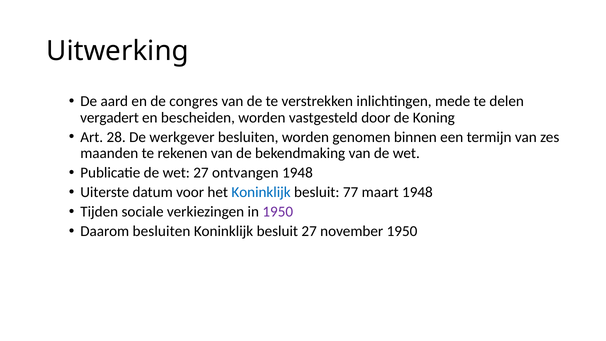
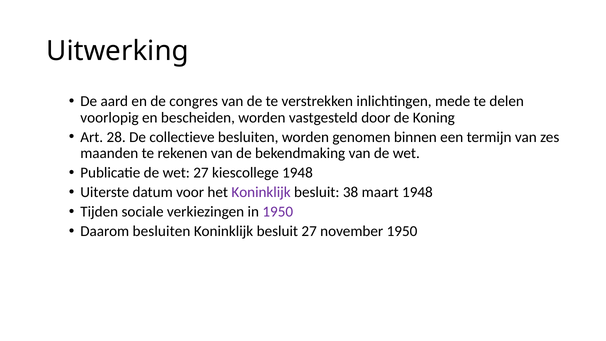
vergadert: vergadert -> voorlopig (109, 117)
werkgever: werkgever -> collectieve (182, 137)
ontvangen: ontvangen -> kiescollege (245, 173)
Koninklijk colour: blue -> purple (261, 192)
77: 77 -> 38 (351, 192)
